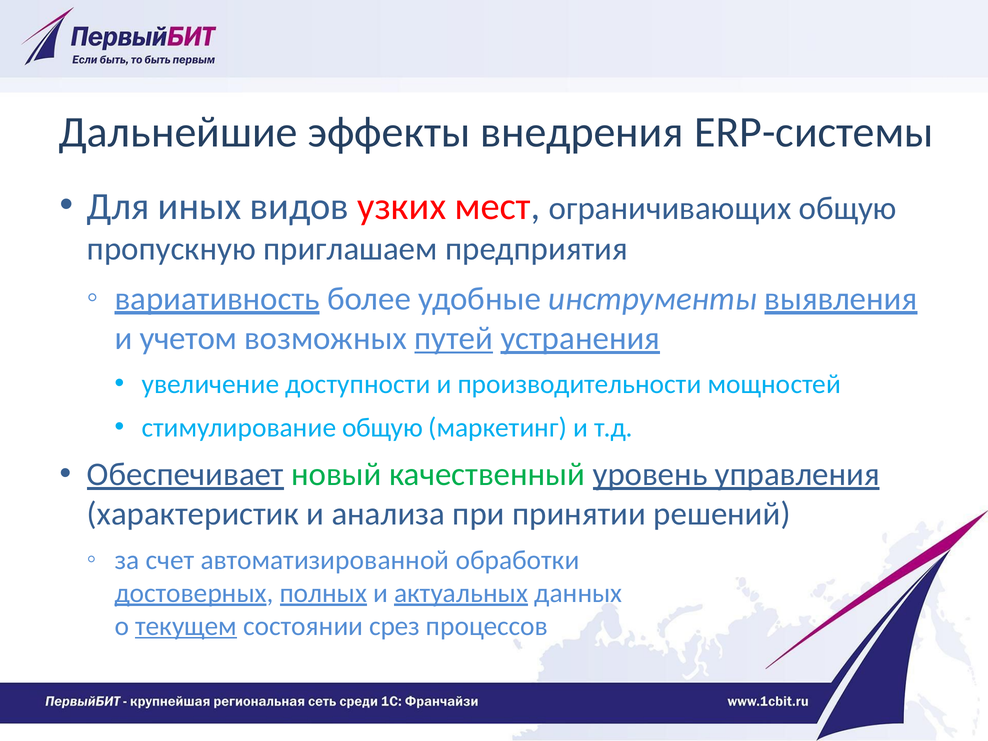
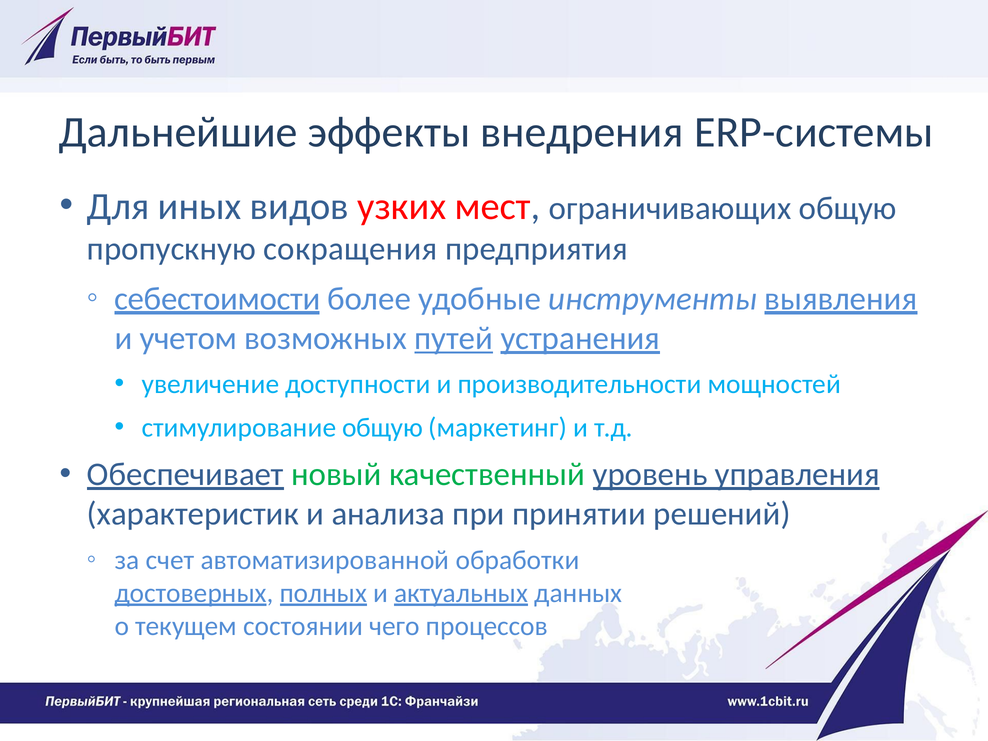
приглашаем: приглашаем -> сокращения (350, 249)
вариативность: вариативность -> себестоимости (217, 299)
текущем underline: present -> none (186, 626)
срез: срез -> чего (395, 626)
